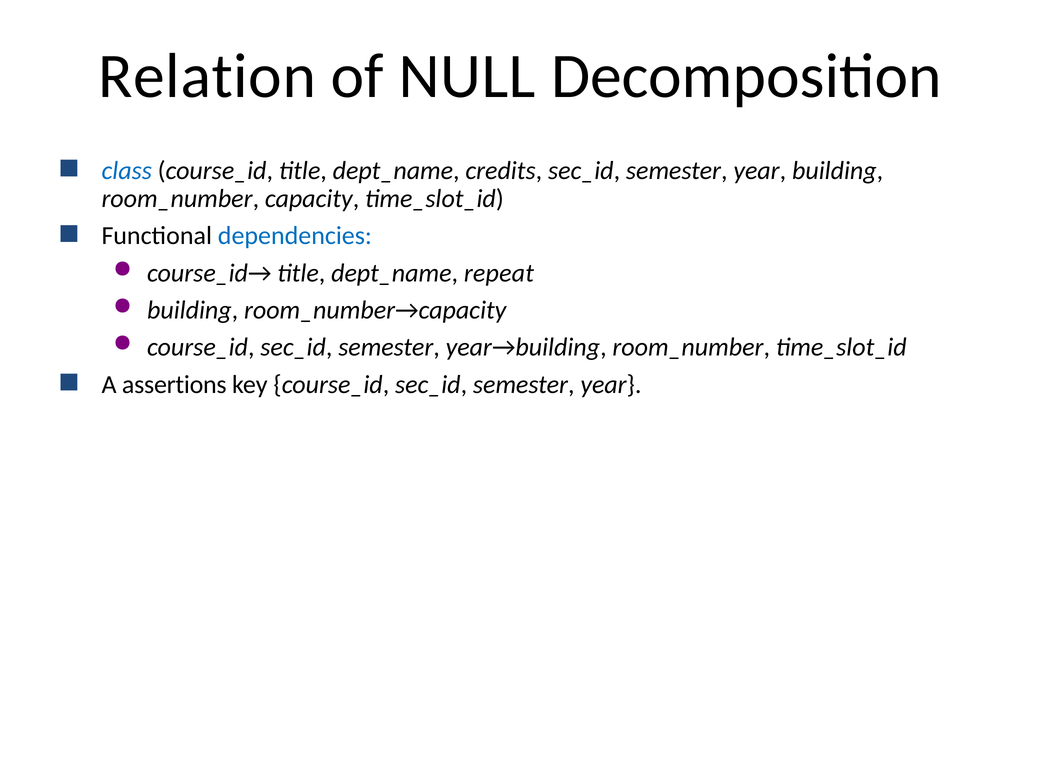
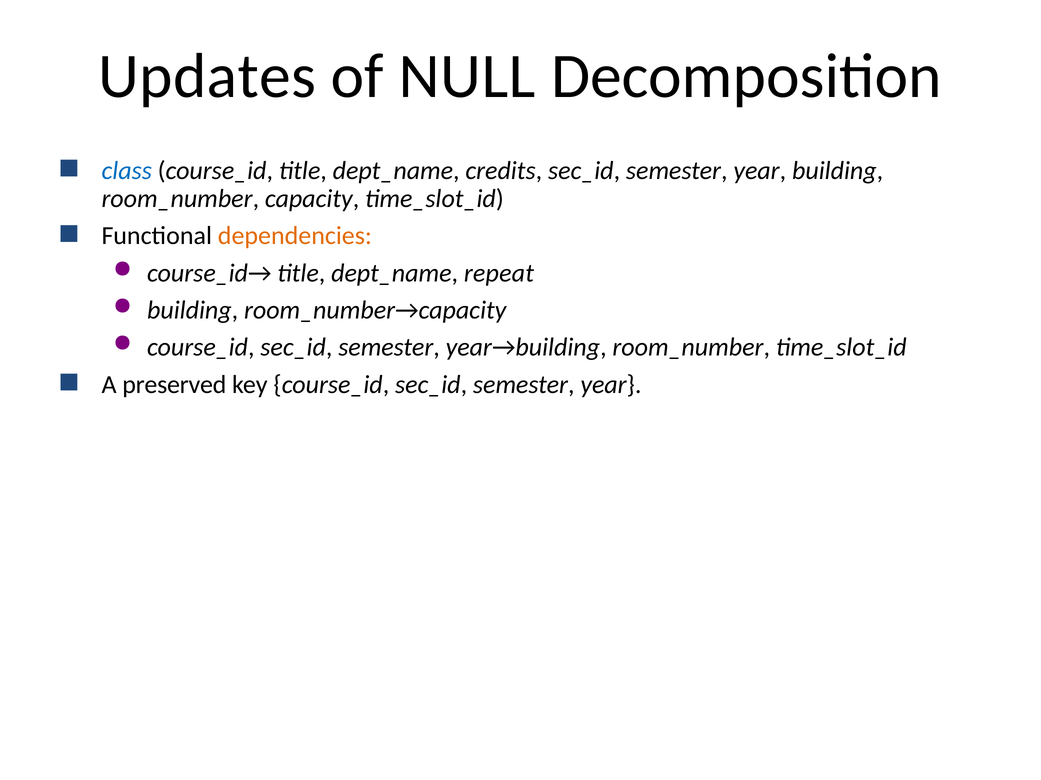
Relation: Relation -> Updates (207, 77)
dependencies colour: blue -> orange (295, 236)
assertions: assertions -> preserved (174, 385)
